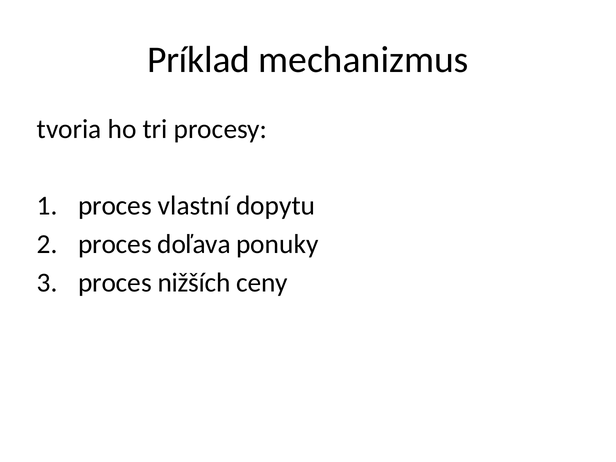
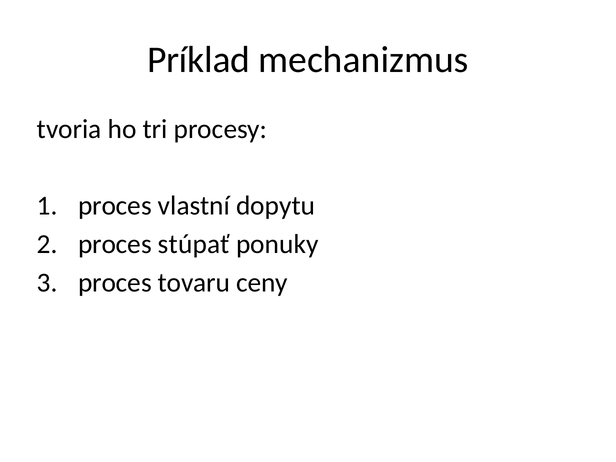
doľava: doľava -> stúpať (194, 244)
nižších: nižších -> tovaru (194, 283)
